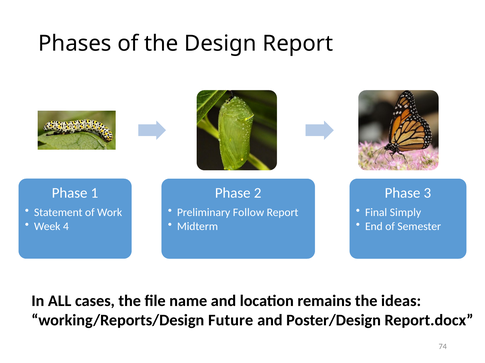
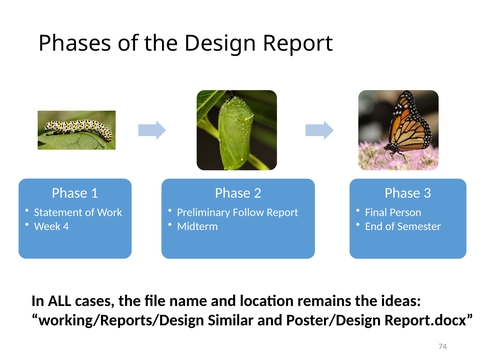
Simply: Simply -> Person (406, 213)
Future: Future -> Similar (231, 321)
